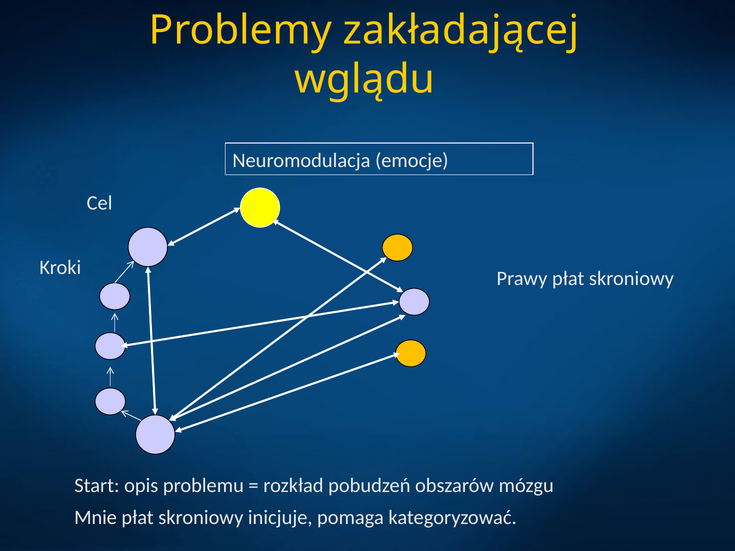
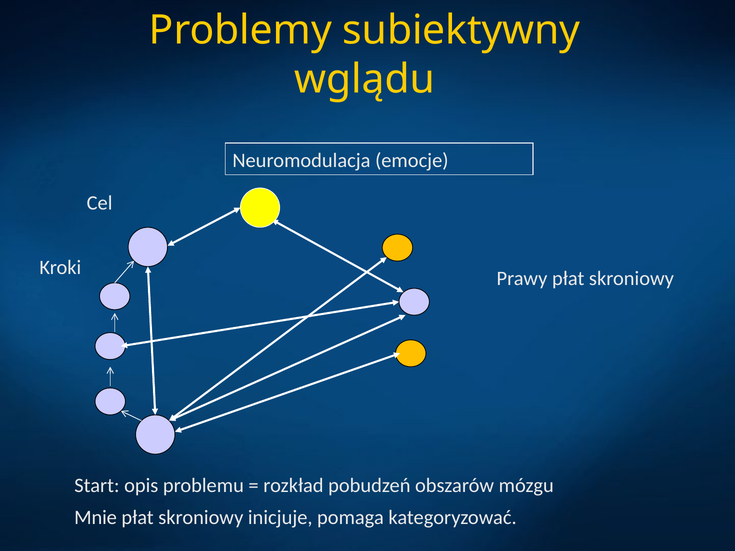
zakładającej: zakładającej -> subiektywny (461, 30)
